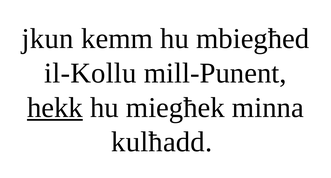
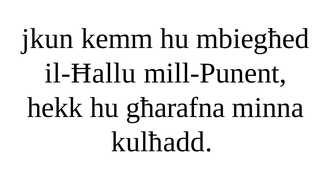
il-Kollu: il-Kollu -> il-Ħallu (90, 73)
hekk underline: present -> none (55, 108)
miegħek: miegħek -> għarafna (175, 108)
